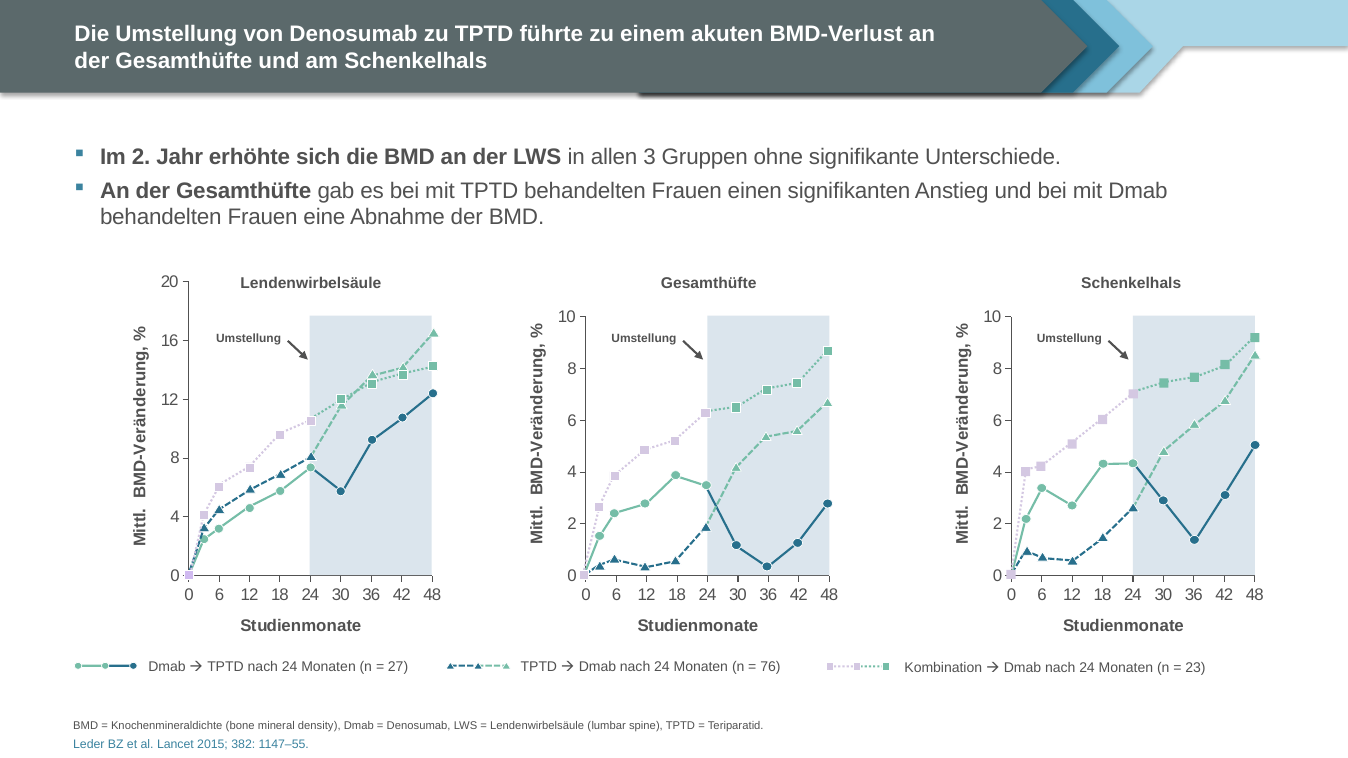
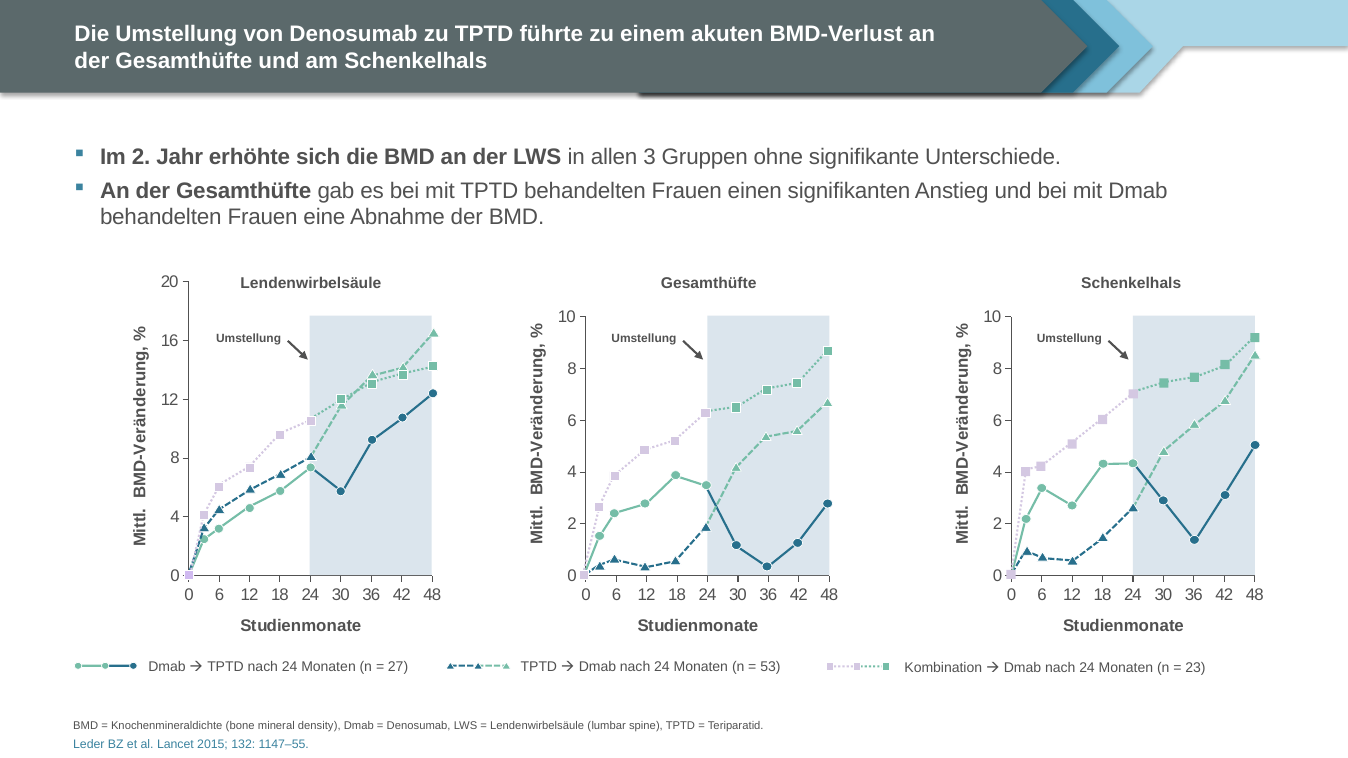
76: 76 -> 53 (770, 667)
382: 382 -> 132 (243, 744)
